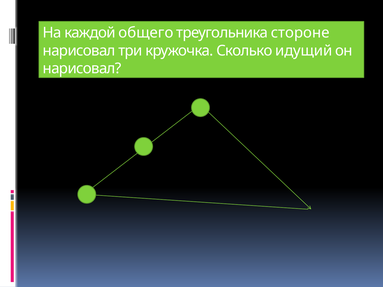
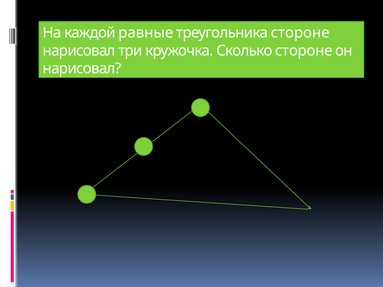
общего: общего -> равные (146, 33)
Сколько идущий: идущий -> стороне (304, 51)
